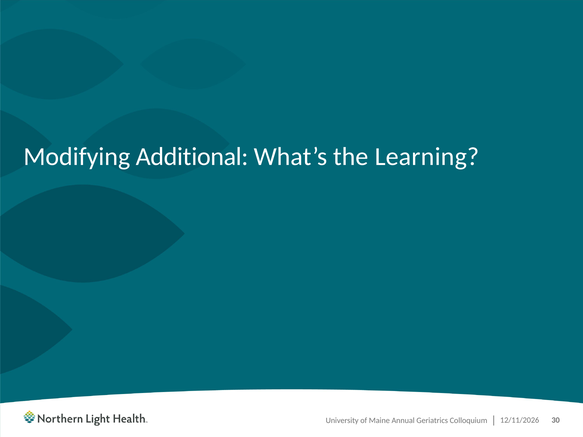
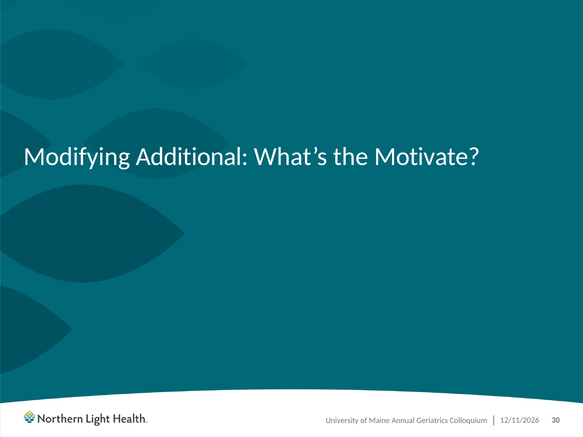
Learning: Learning -> Motivate (427, 157)
